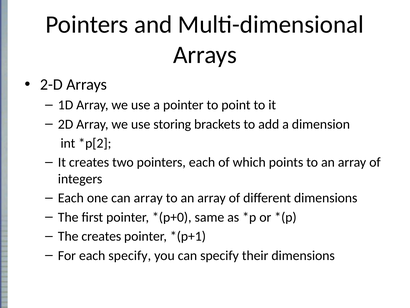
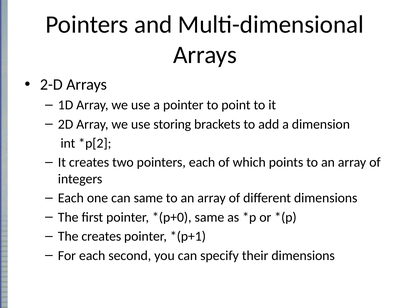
can array: array -> same (148, 198)
each specify: specify -> second (130, 255)
